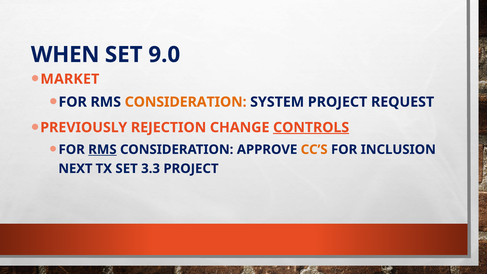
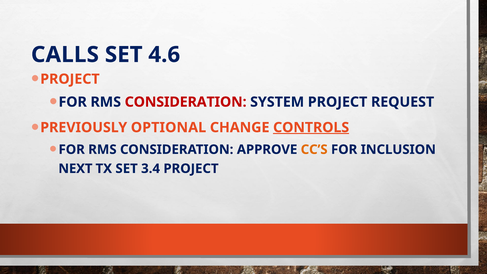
WHEN: WHEN -> CALLS (65, 55)
9.0: 9.0 -> 4.6 (164, 55)
MARKET: MARKET -> PROJECT (70, 79)
CONSIDERATION colour: orange -> red (186, 102)
REJECTION: REJECTION -> OPTIONAL (168, 127)
RMS underline: present -> none (102, 150)
3.3: 3.3 -> 3.4 (151, 169)
